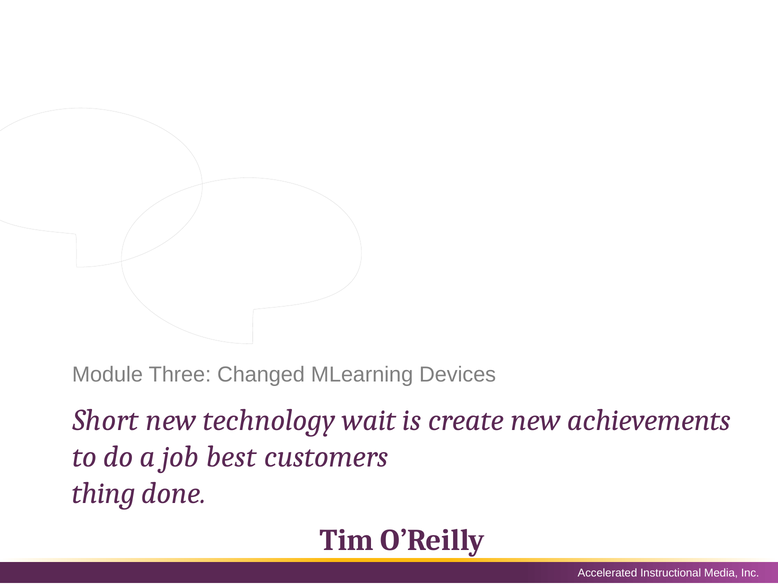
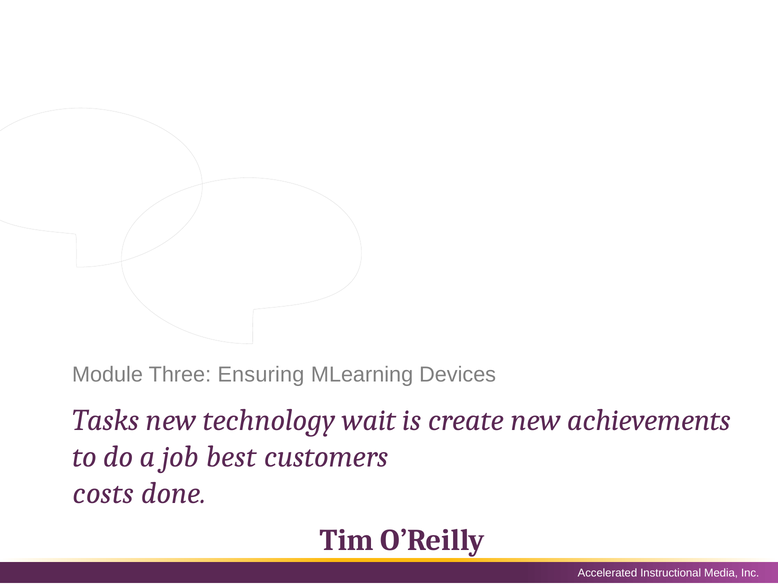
Changed: Changed -> Ensuring (261, 374)
Short: Short -> Tasks (106, 420)
thing: thing -> costs (103, 493)
